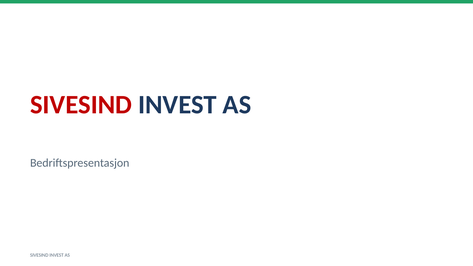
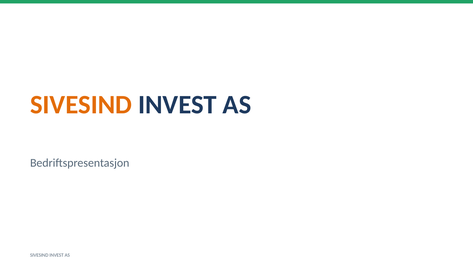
SIVESIND colour: red -> orange (81, 105)
